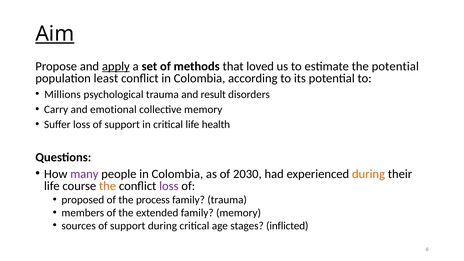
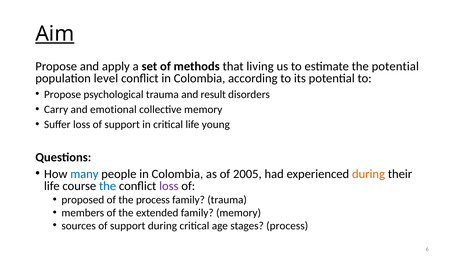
apply underline: present -> none (116, 66)
loved: loved -> living (260, 66)
least: least -> level (106, 78)
Millions: Millions -> Propose (63, 94)
health: health -> young (216, 125)
many colour: purple -> blue (84, 174)
2030: 2030 -> 2005 (247, 174)
the colour: orange -> blue (108, 186)
stages inflicted: inflicted -> process (287, 226)
